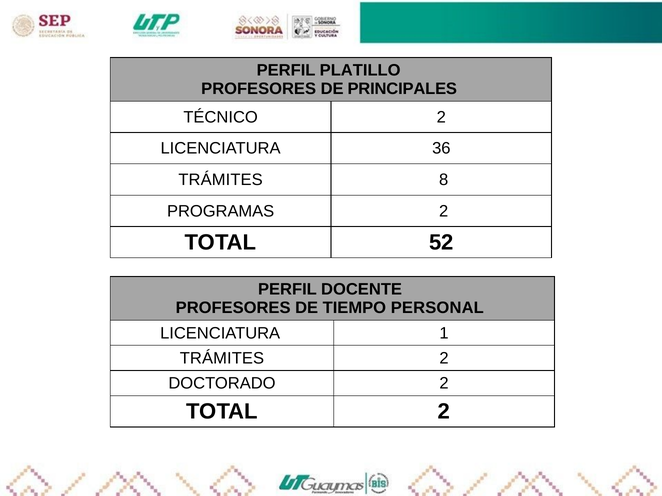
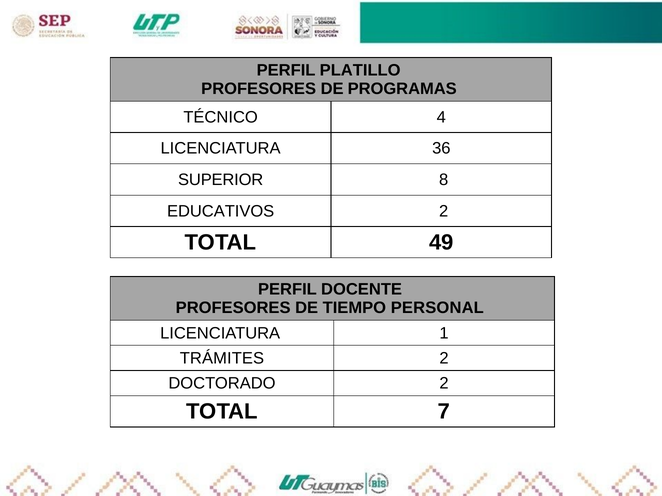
PRINCIPALES: PRINCIPALES -> PROGRAMAS (402, 89)
TÉCNICO 2: 2 -> 4 (441, 117)
TRÁMITES: TRÁMITES -> SUPERIOR (221, 180)
PROGRAMAS: PROGRAMAS -> EDUCATIVOS (221, 211)
52: 52 -> 49 (441, 243)
TOTAL 2: 2 -> 7 (444, 412)
